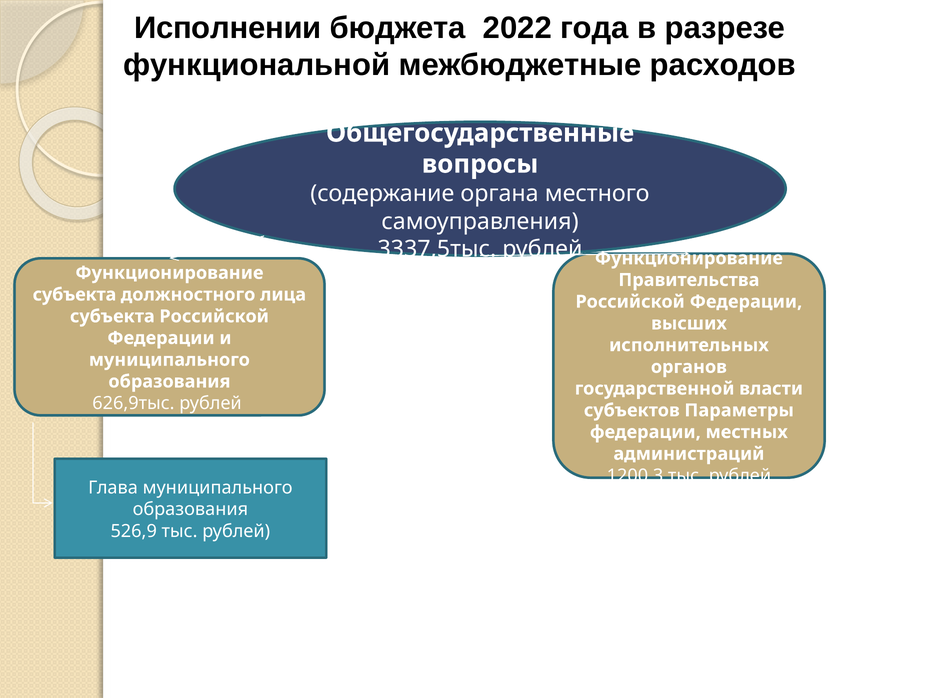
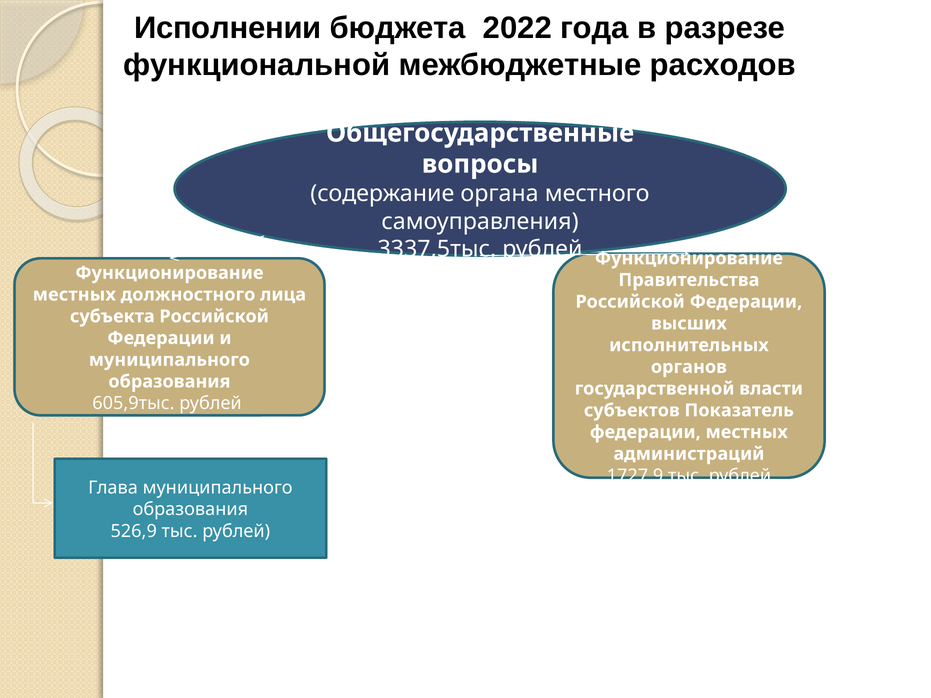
субъекта: субъекта -> местных (74, 295)
626,9тыс: 626,9тыс -> 605,9тыс (133, 403)
Параметры: Параметры -> Показатель (739, 411)
1200,3: 1200,3 -> 1727,9 (635, 476)
